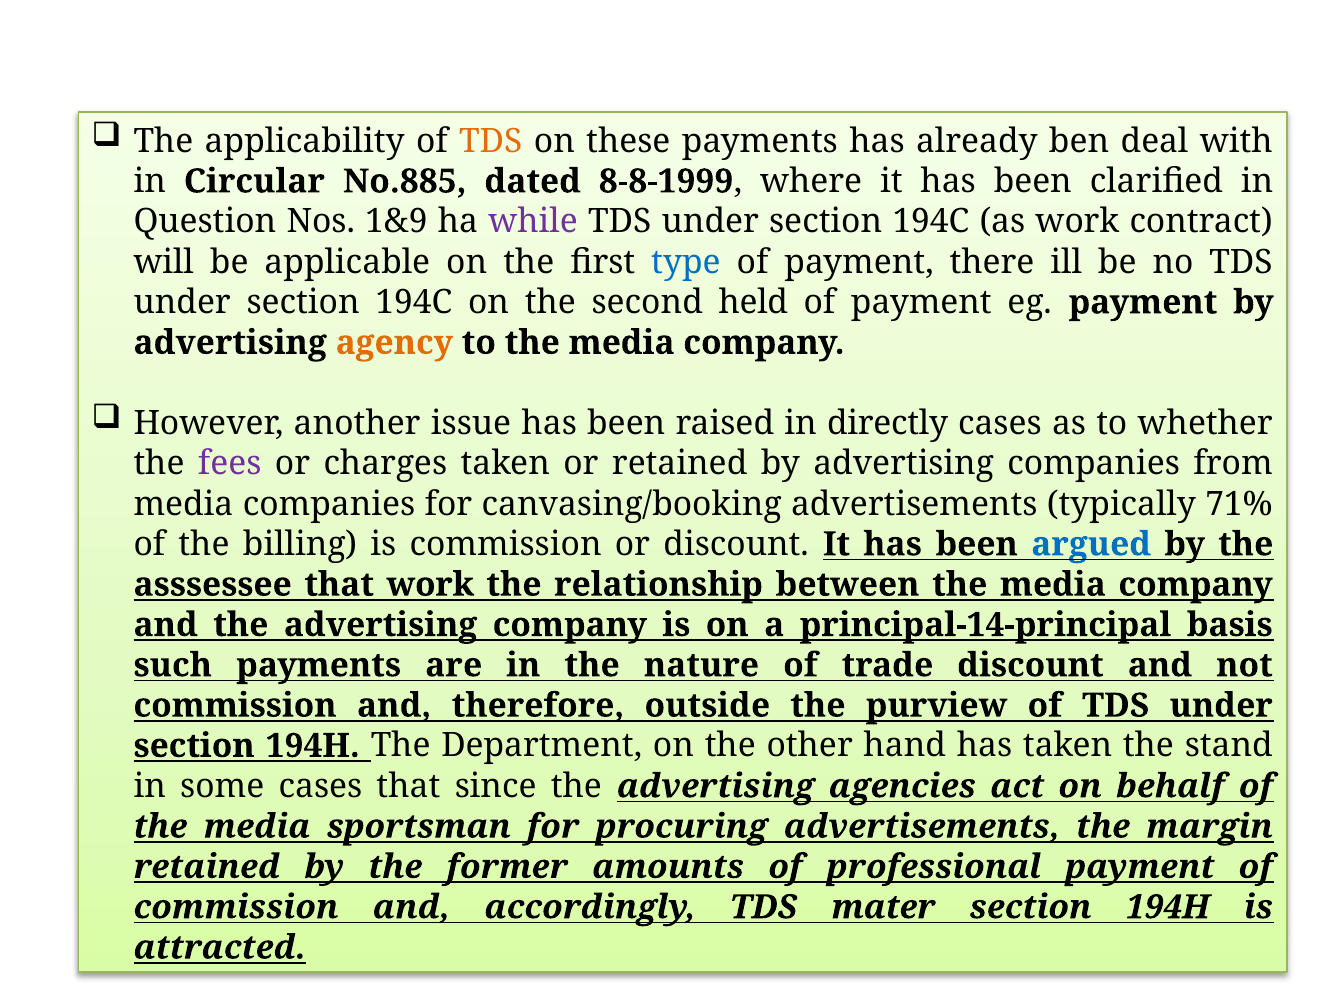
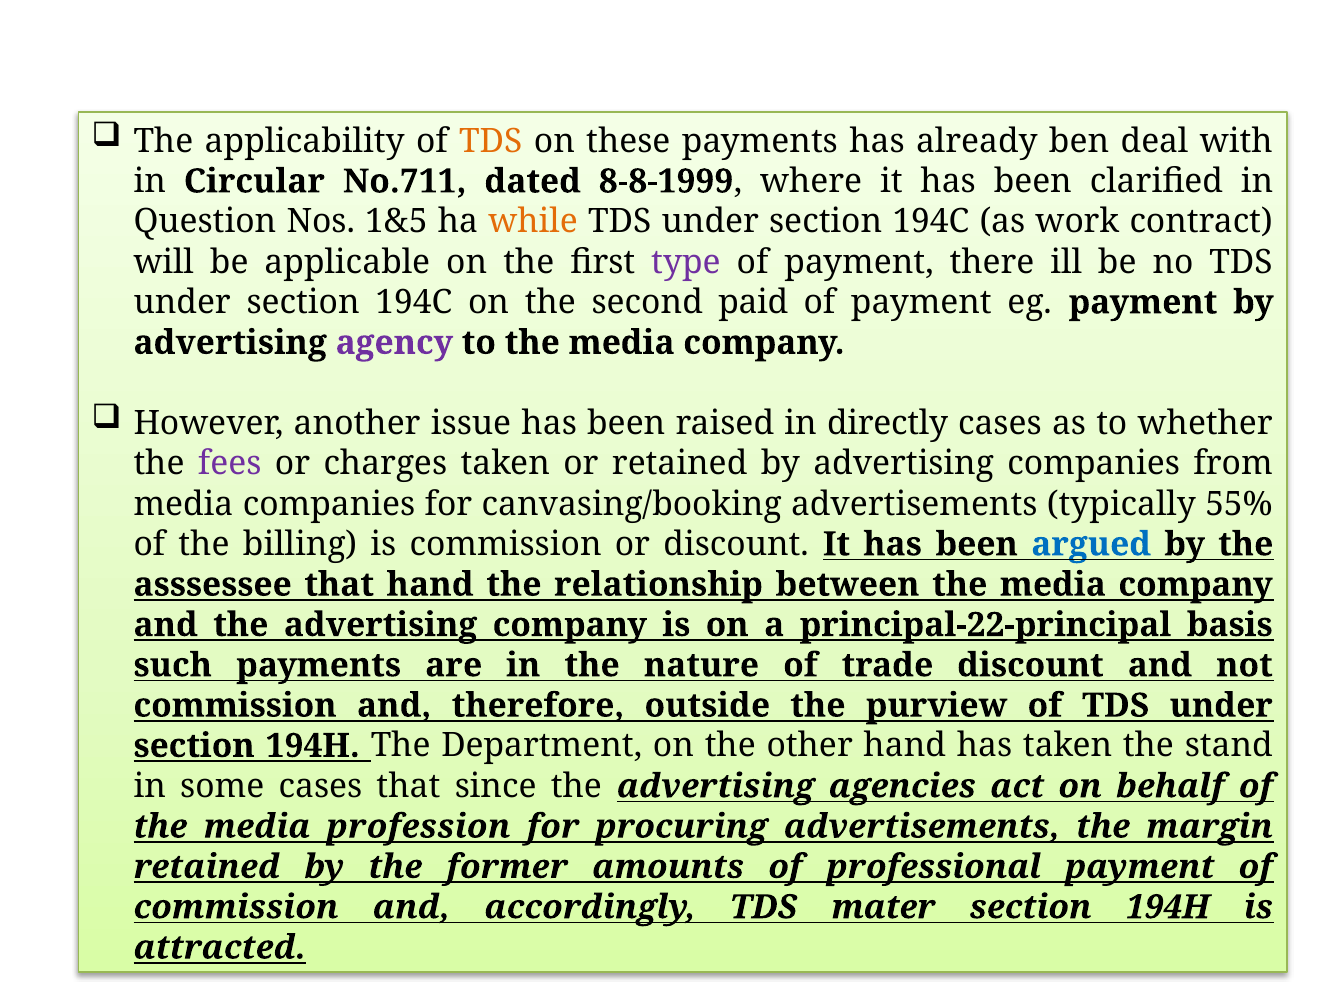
No.885: No.885 -> No.711 (405, 181)
1&9: 1&9 -> 1&5 (396, 222)
while colour: purple -> orange (533, 222)
type colour: blue -> purple (686, 262)
held: held -> paid (753, 302)
agency colour: orange -> purple (394, 342)
71%: 71% -> 55% (1239, 504)
that work: work -> hand (430, 584)
principal-14-principal: principal-14-principal -> principal-22-principal (986, 624)
sportsman: sportsman -> profession (419, 826)
